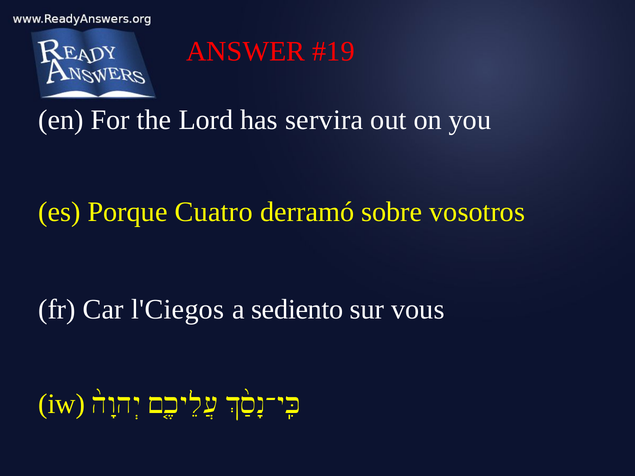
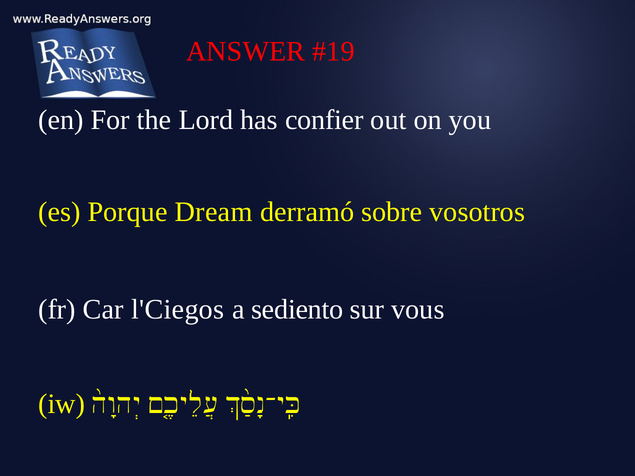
servira: servira -> confier (324, 120)
Cuatro: Cuatro -> Dream (214, 212)
